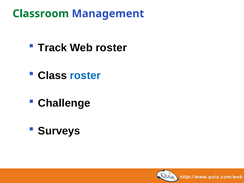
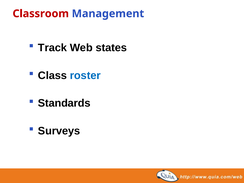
Classroom colour: green -> red (41, 14)
Web roster: roster -> states (111, 48)
Challenge: Challenge -> Standards (64, 103)
